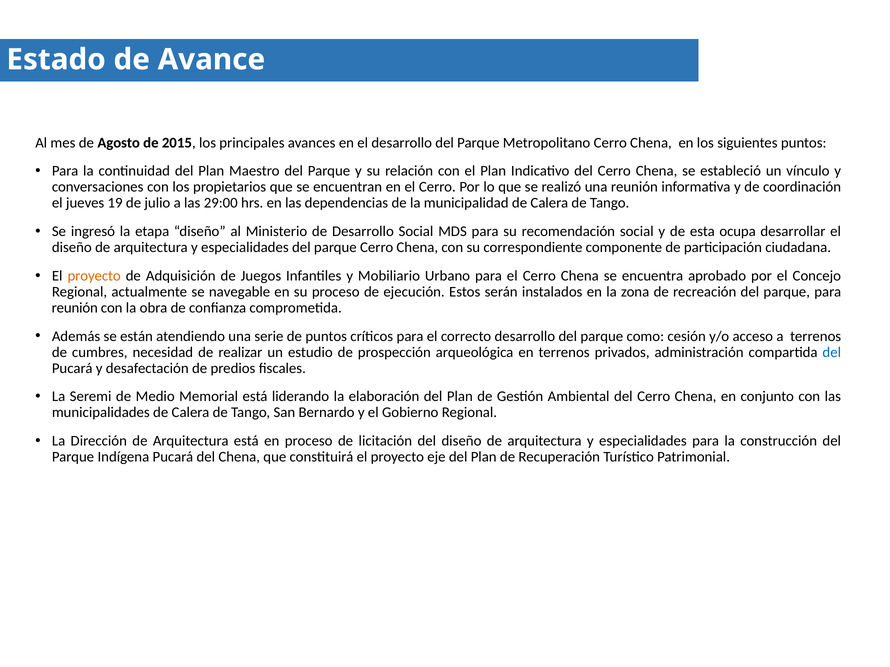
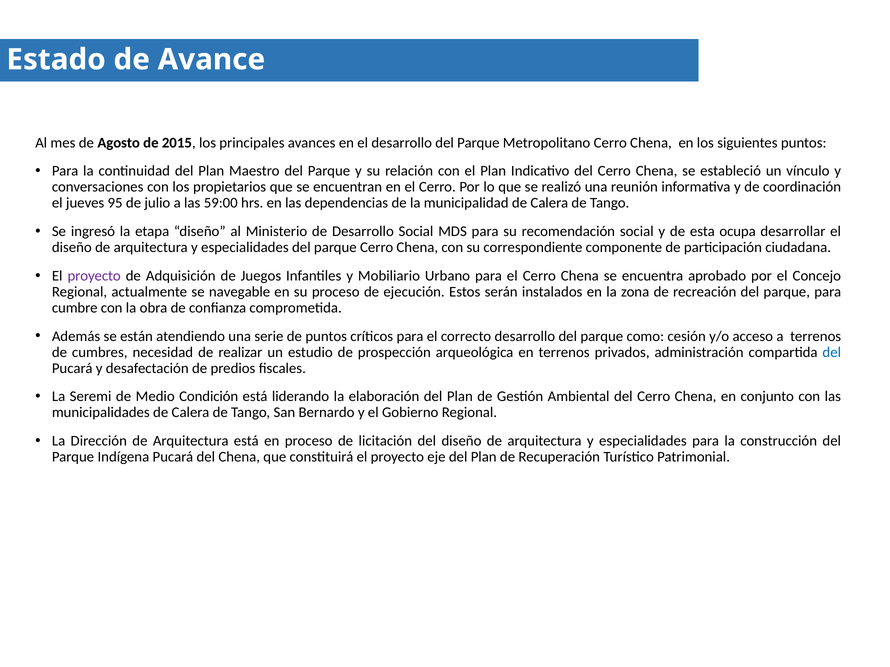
19: 19 -> 95 (115, 203)
29:00: 29:00 -> 59:00 (221, 203)
proyecto colour: orange -> purple (94, 276)
reunión: reunión -> cumbre (75, 308)
Memorial: Memorial -> Condición (209, 397)
